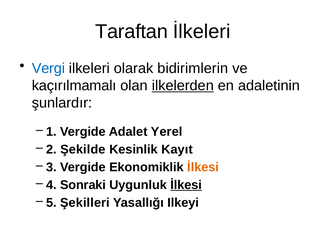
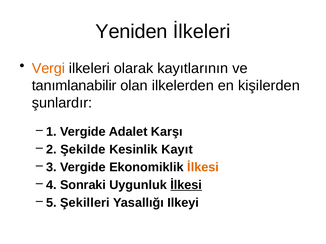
Taraftan: Taraftan -> Yeniden (131, 32)
Vergi colour: blue -> orange (48, 68)
bidirimlerin: bidirimlerin -> kayıtlarının (193, 68)
kaçırılmamalı: kaçırılmamalı -> tanımlanabilir (74, 86)
ilkelerden underline: present -> none (183, 86)
adaletinin: adaletinin -> kişilerden (269, 86)
Yerel: Yerel -> Karşı (167, 132)
